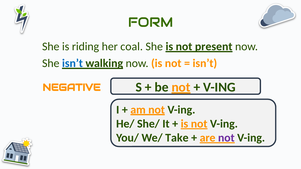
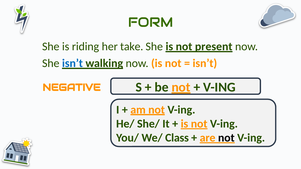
coal: coal -> take (132, 47)
Take: Take -> Class (177, 138)
not colour: purple -> black (226, 138)
